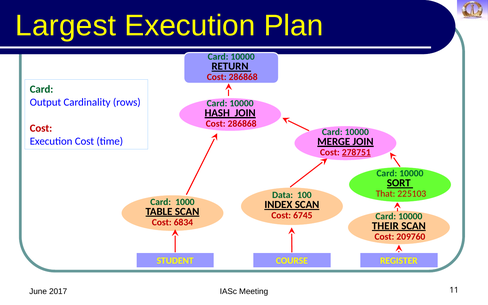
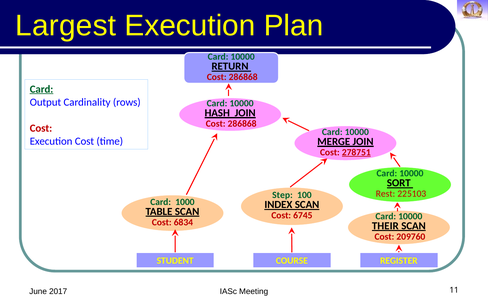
Card underline: none -> present (42, 89)
That: That -> Rest (385, 194)
Data: Data -> Step (282, 195)
